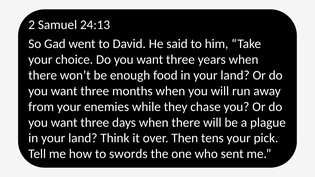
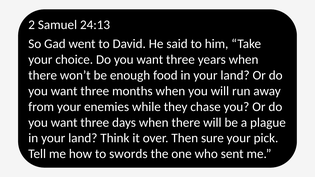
tens: tens -> sure (212, 138)
